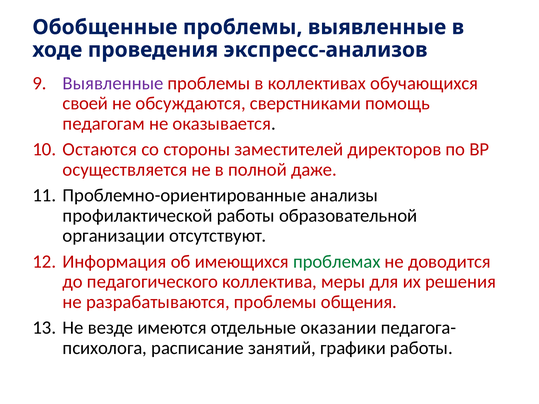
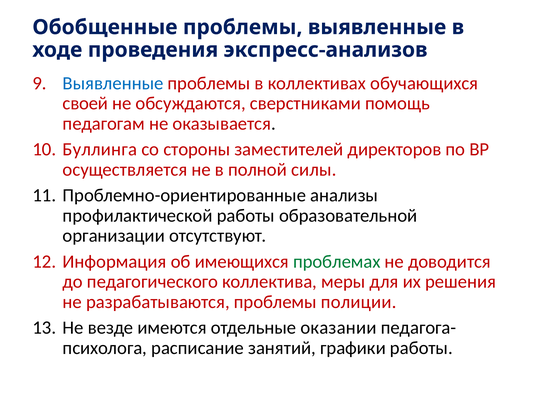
Выявленные colour: purple -> blue (113, 83)
Остаются: Остаются -> Буллинга (100, 149)
даже: даже -> силы (314, 170)
общения: общения -> полиции (359, 302)
